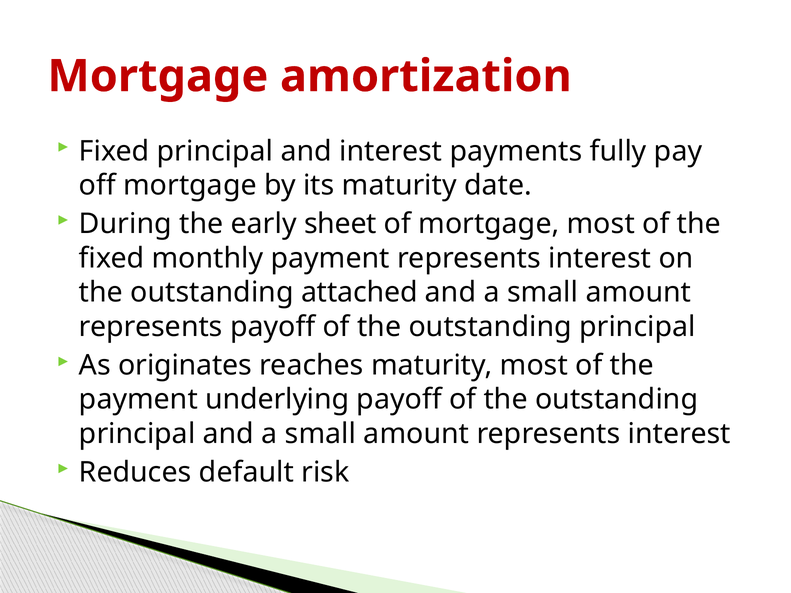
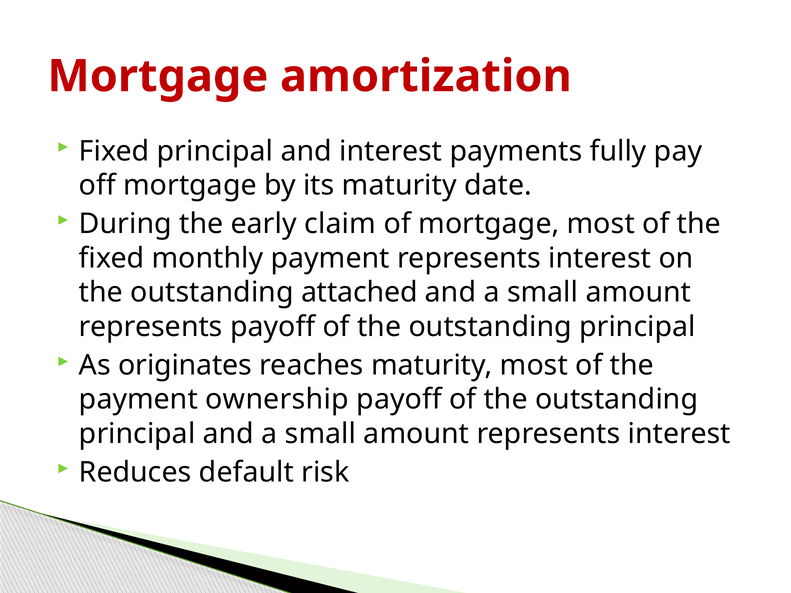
sheet: sheet -> claim (340, 224)
underlying: underlying -> ownership (277, 400)
